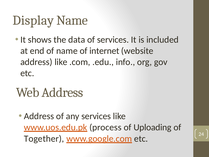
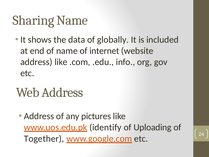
Display: Display -> Sharing (33, 20)
of services: services -> globally (113, 40)
any services: services -> pictures (96, 116)
process: process -> identify (105, 127)
